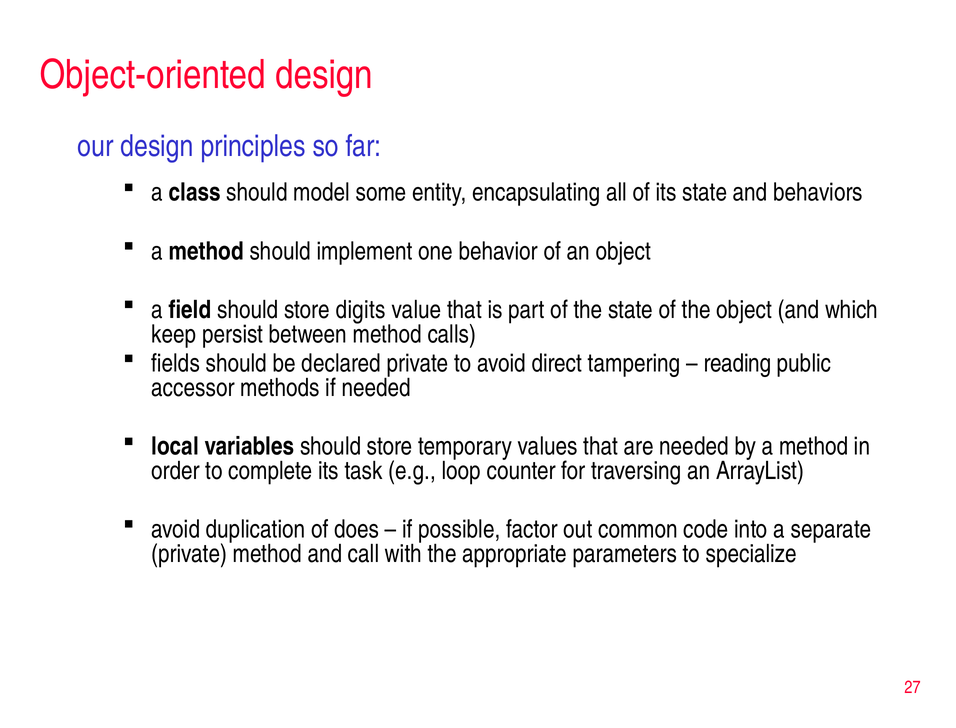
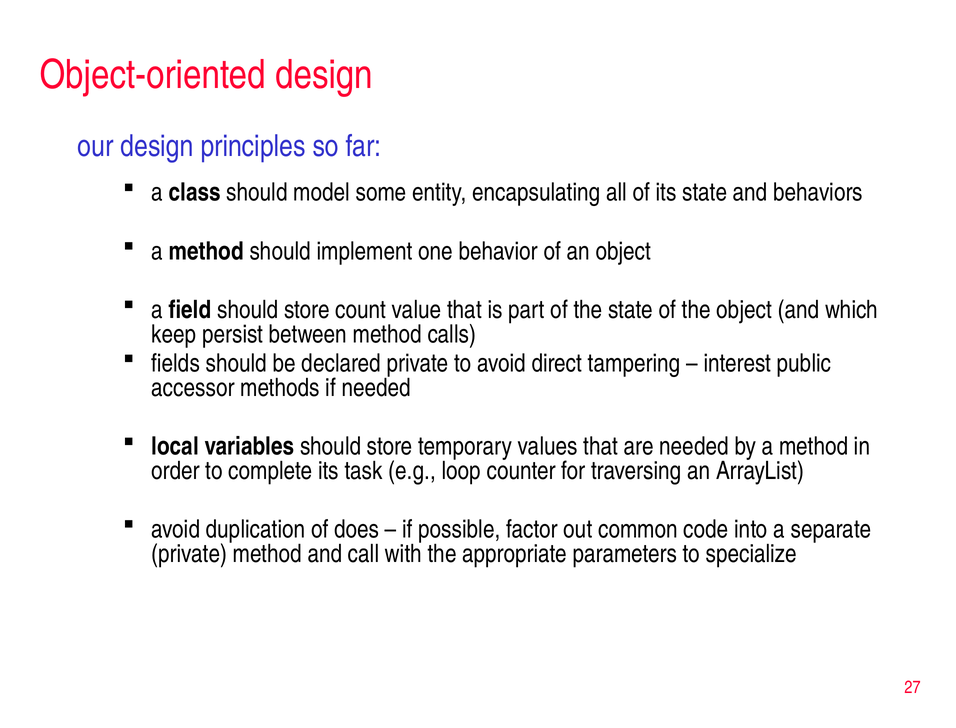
digits: digits -> count (361, 310)
reading: reading -> interest (737, 364)
